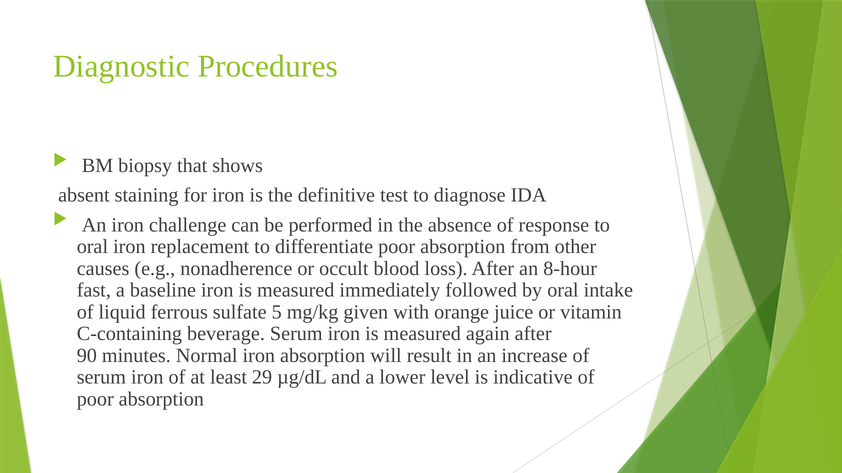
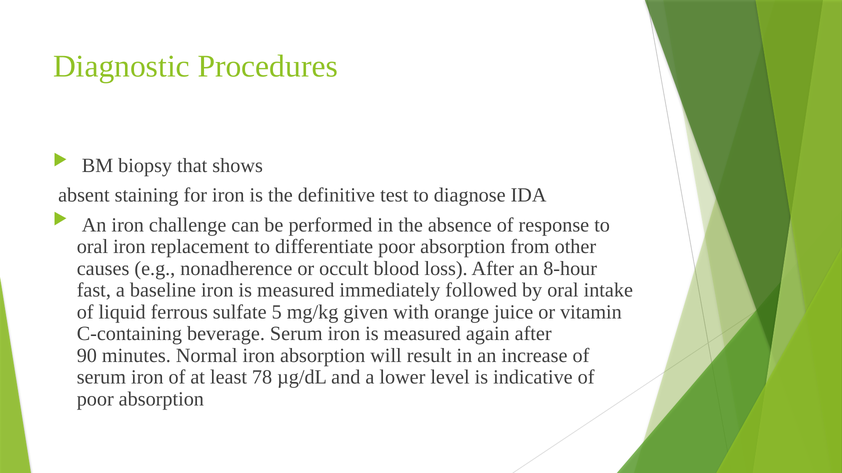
29: 29 -> 78 (262, 378)
